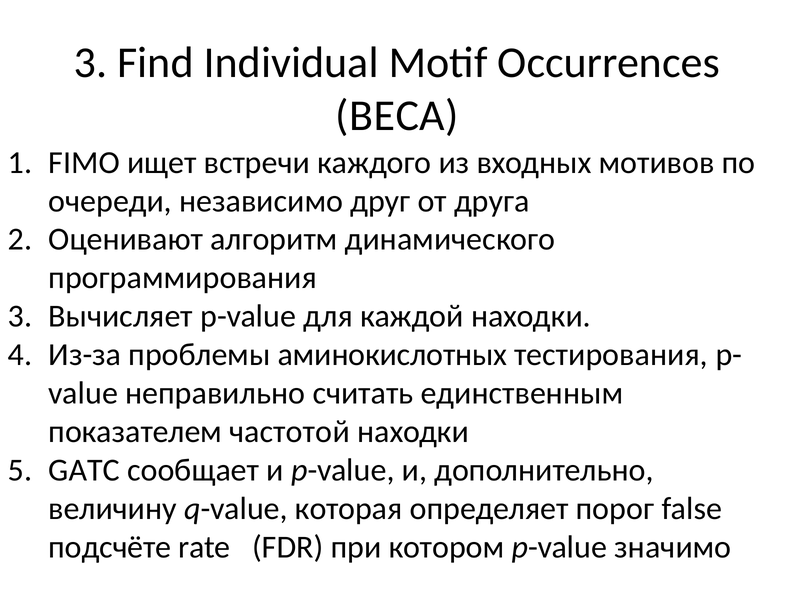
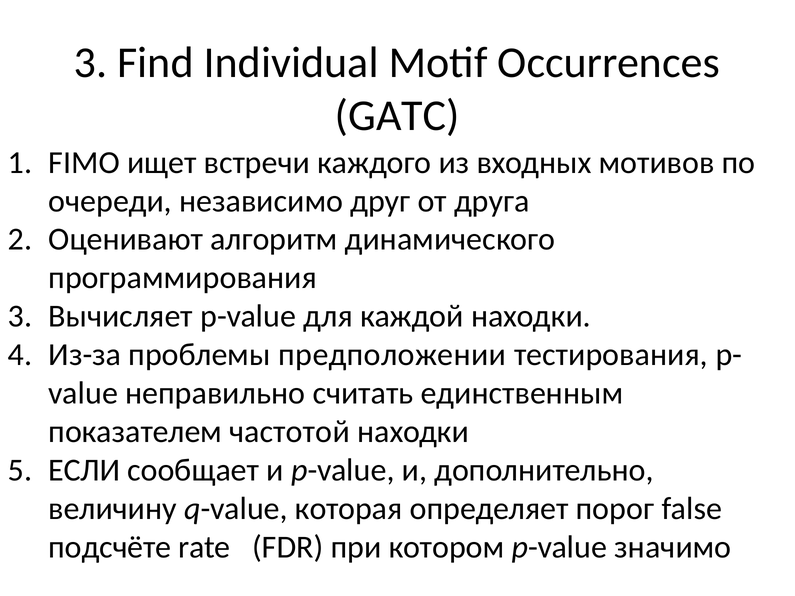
ВЕСА: ВЕСА -> GATC (397, 116)
аминокислотных: аминокислотных -> предположении (392, 355)
GATC: GATC -> ЕСЛИ (84, 470)
